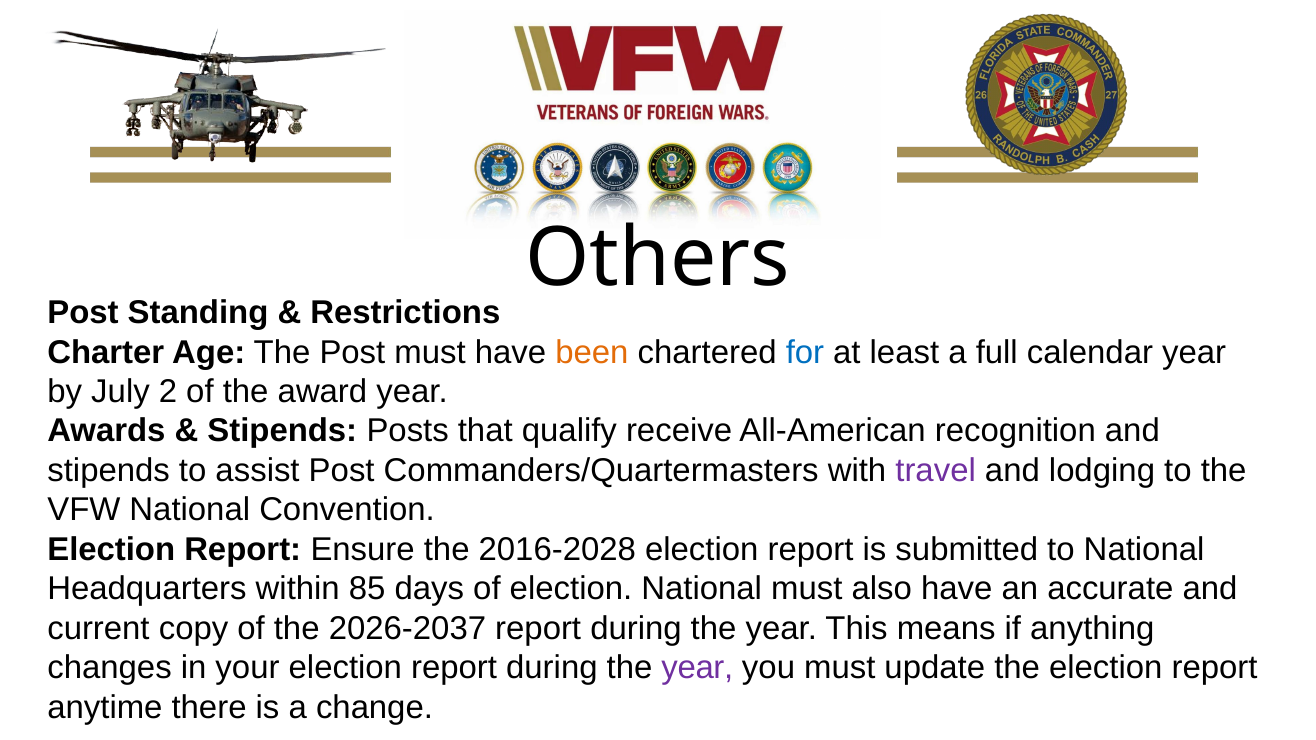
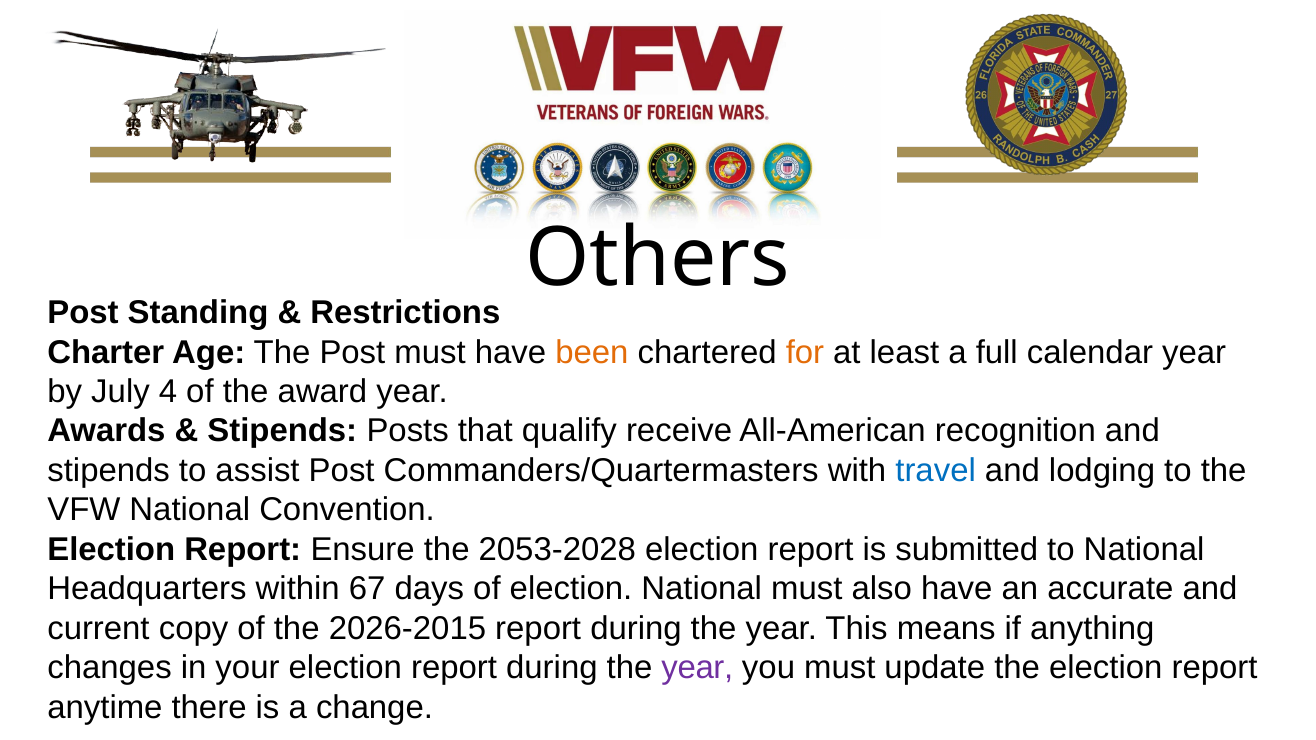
for colour: blue -> orange (805, 352)
2: 2 -> 4 (168, 392)
travel colour: purple -> blue (936, 471)
2016-2028: 2016-2028 -> 2053-2028 (557, 550)
85: 85 -> 67 (367, 589)
2026-2037: 2026-2037 -> 2026-2015 (407, 629)
